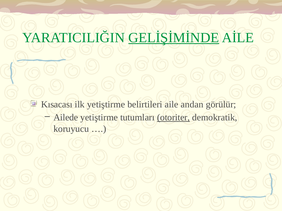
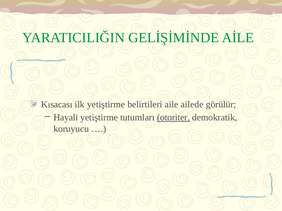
GELİŞİMİNDE underline: present -> none (174, 38)
andan: andan -> ailede (192, 105)
Ailede: Ailede -> Hayali (66, 118)
